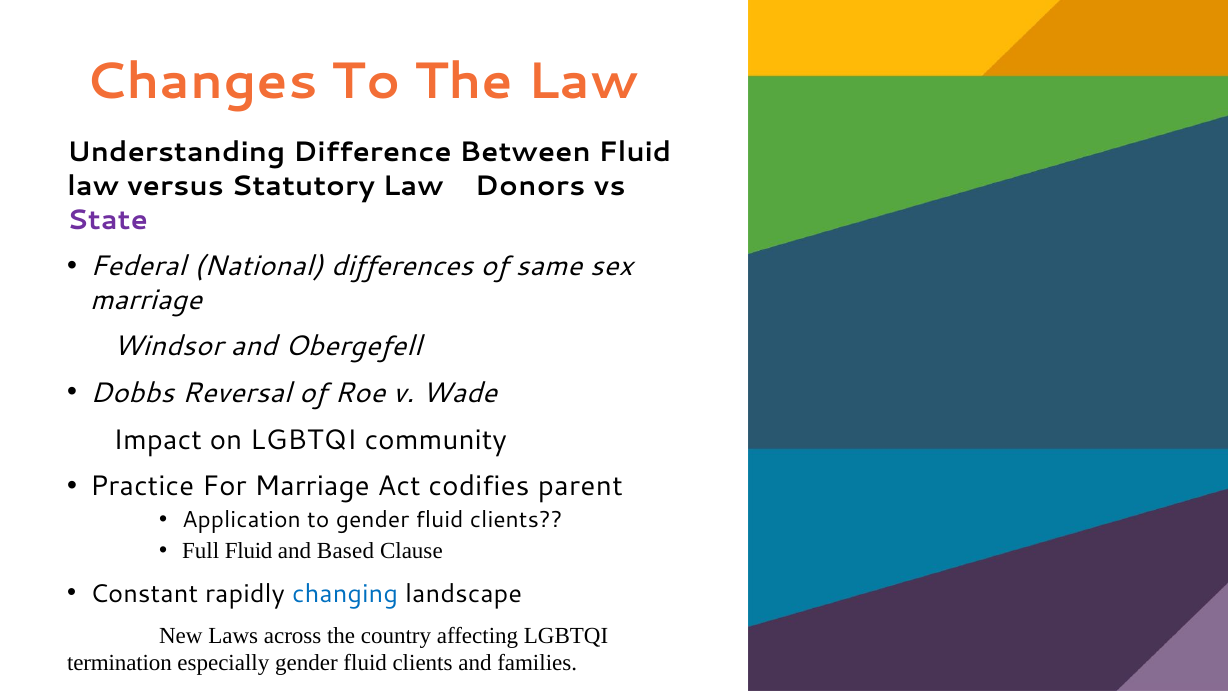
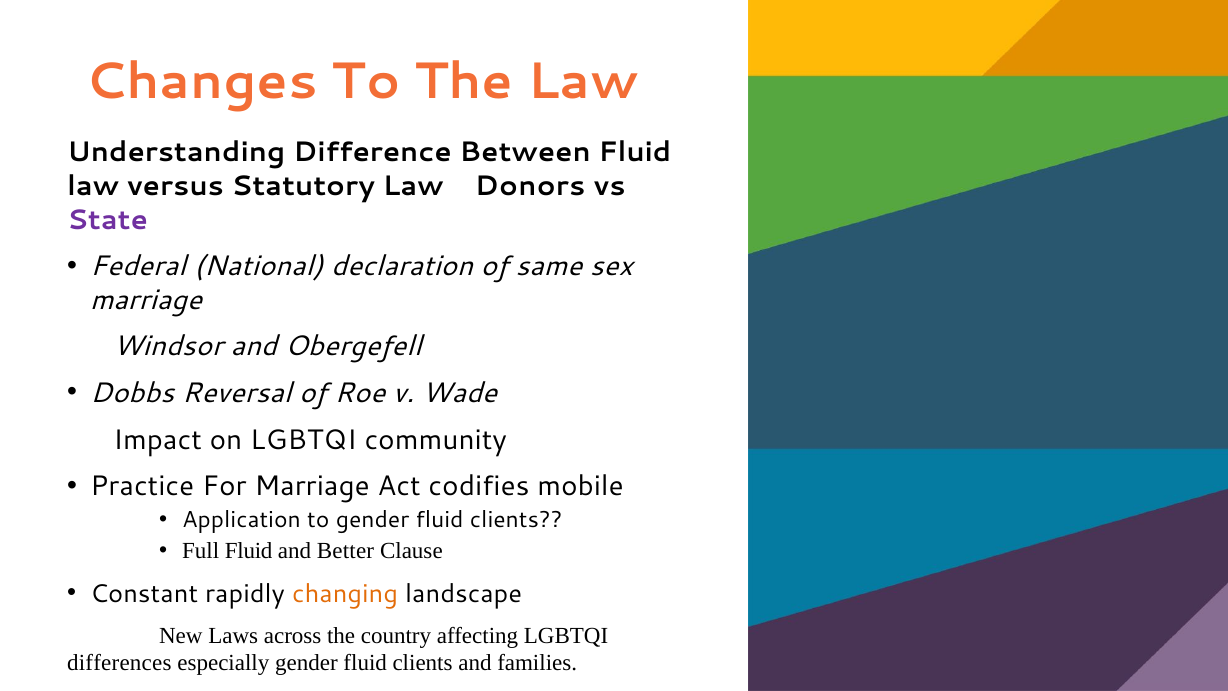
differences: differences -> declaration (402, 266)
parent: parent -> mobile (581, 486)
Based: Based -> Better (346, 551)
changing colour: blue -> orange (345, 594)
termination: termination -> differences (119, 663)
